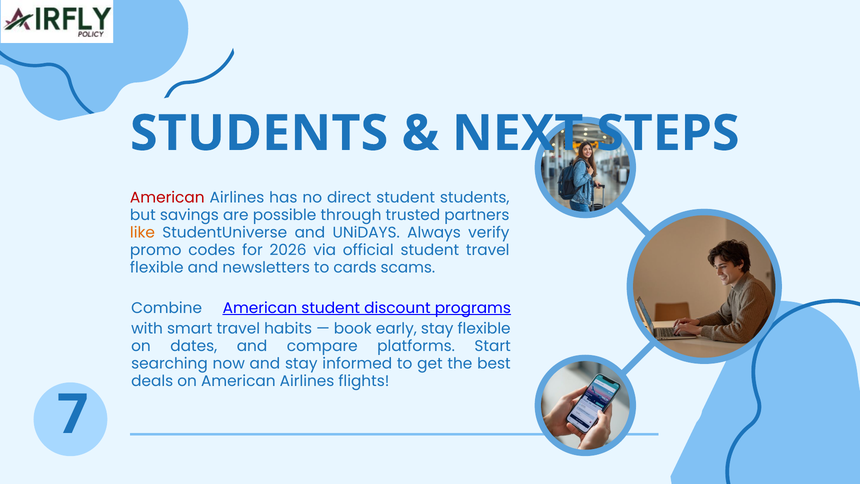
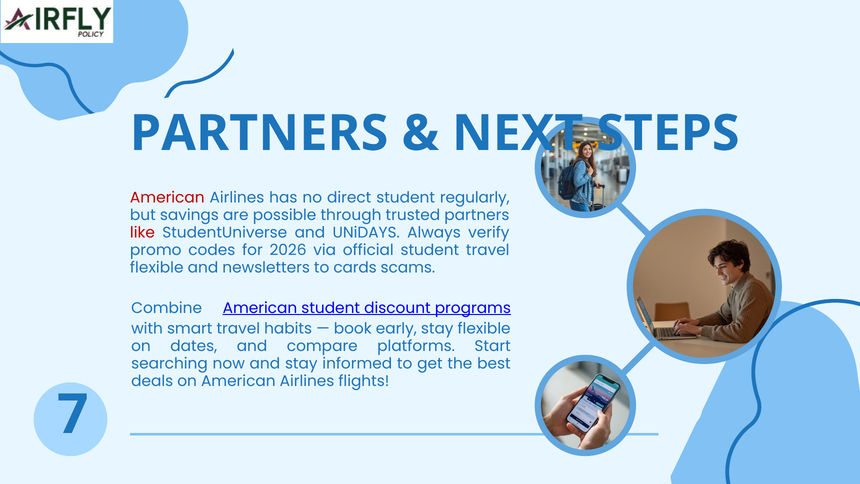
STUDENTS: STUDENTS -> PARTNERS (259, 133)
student students: students -> regularly (475, 197)
like colour: orange -> red (142, 232)
